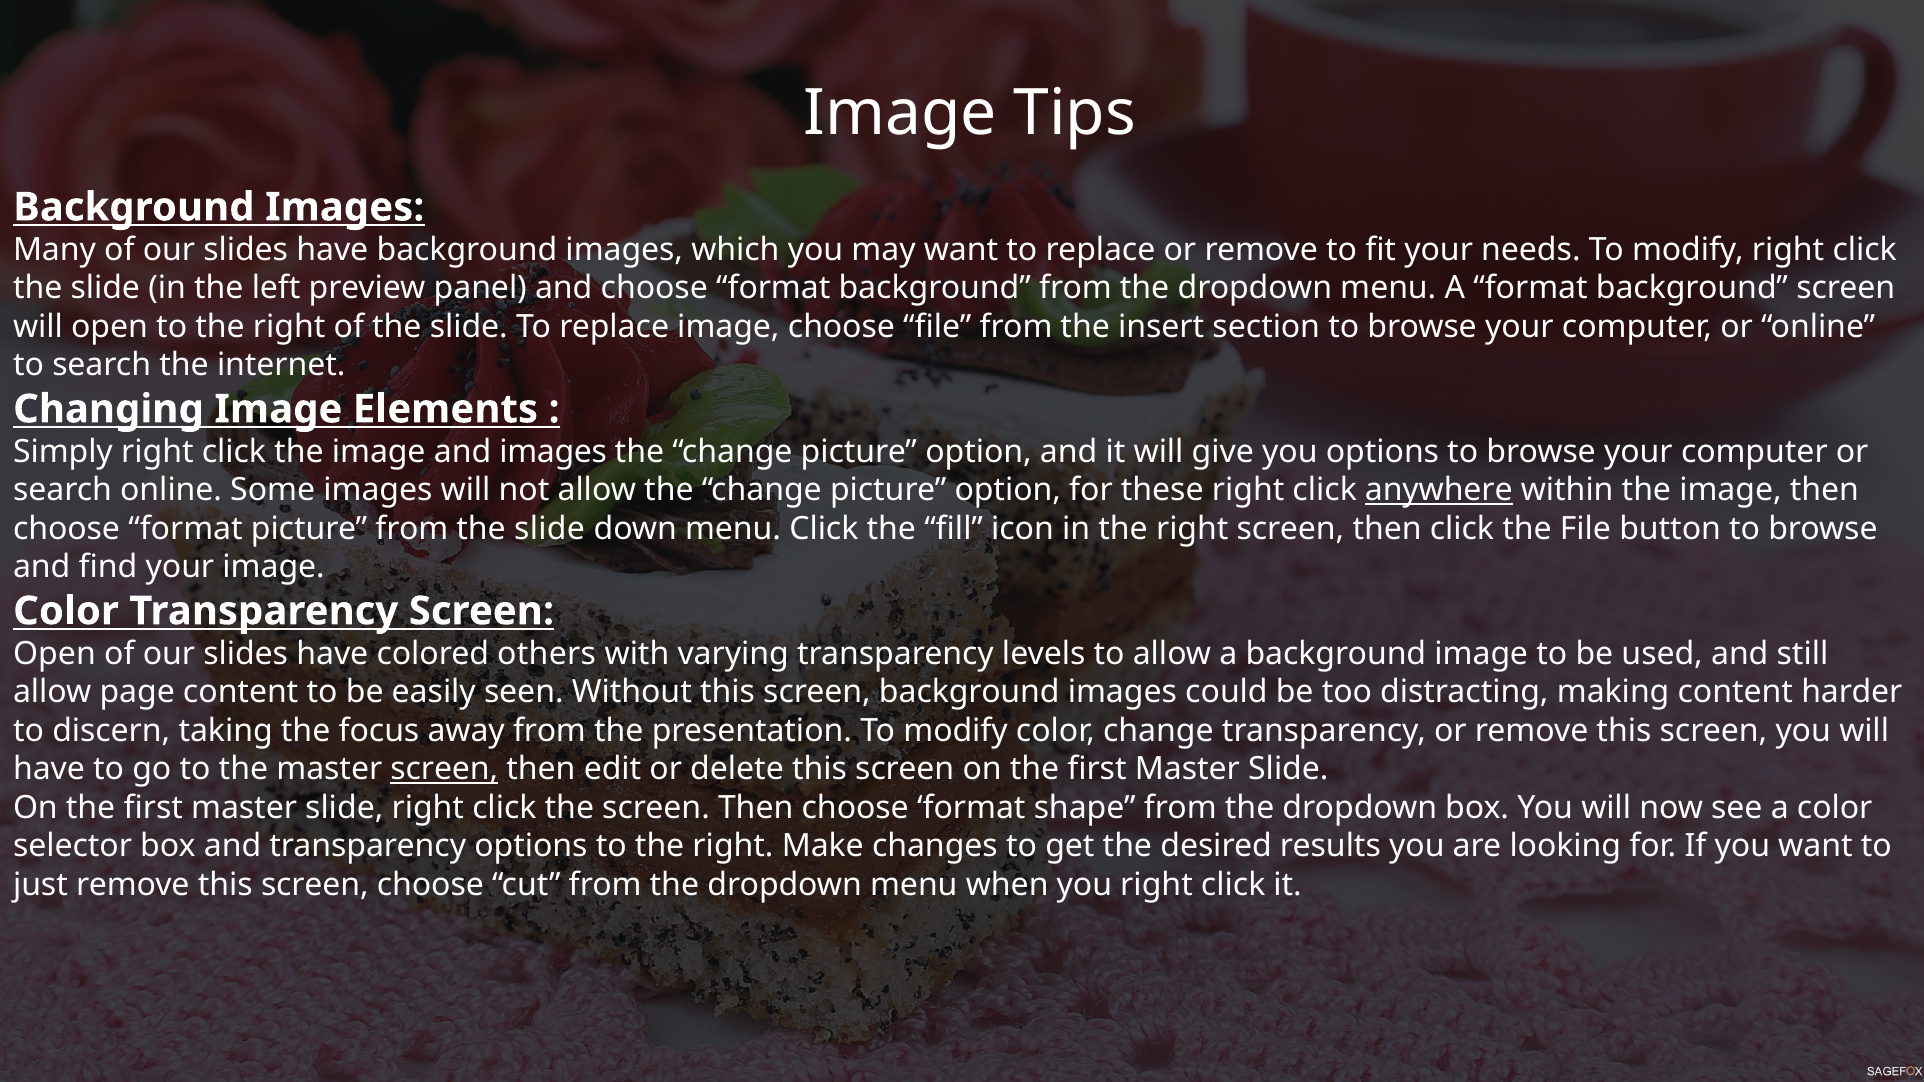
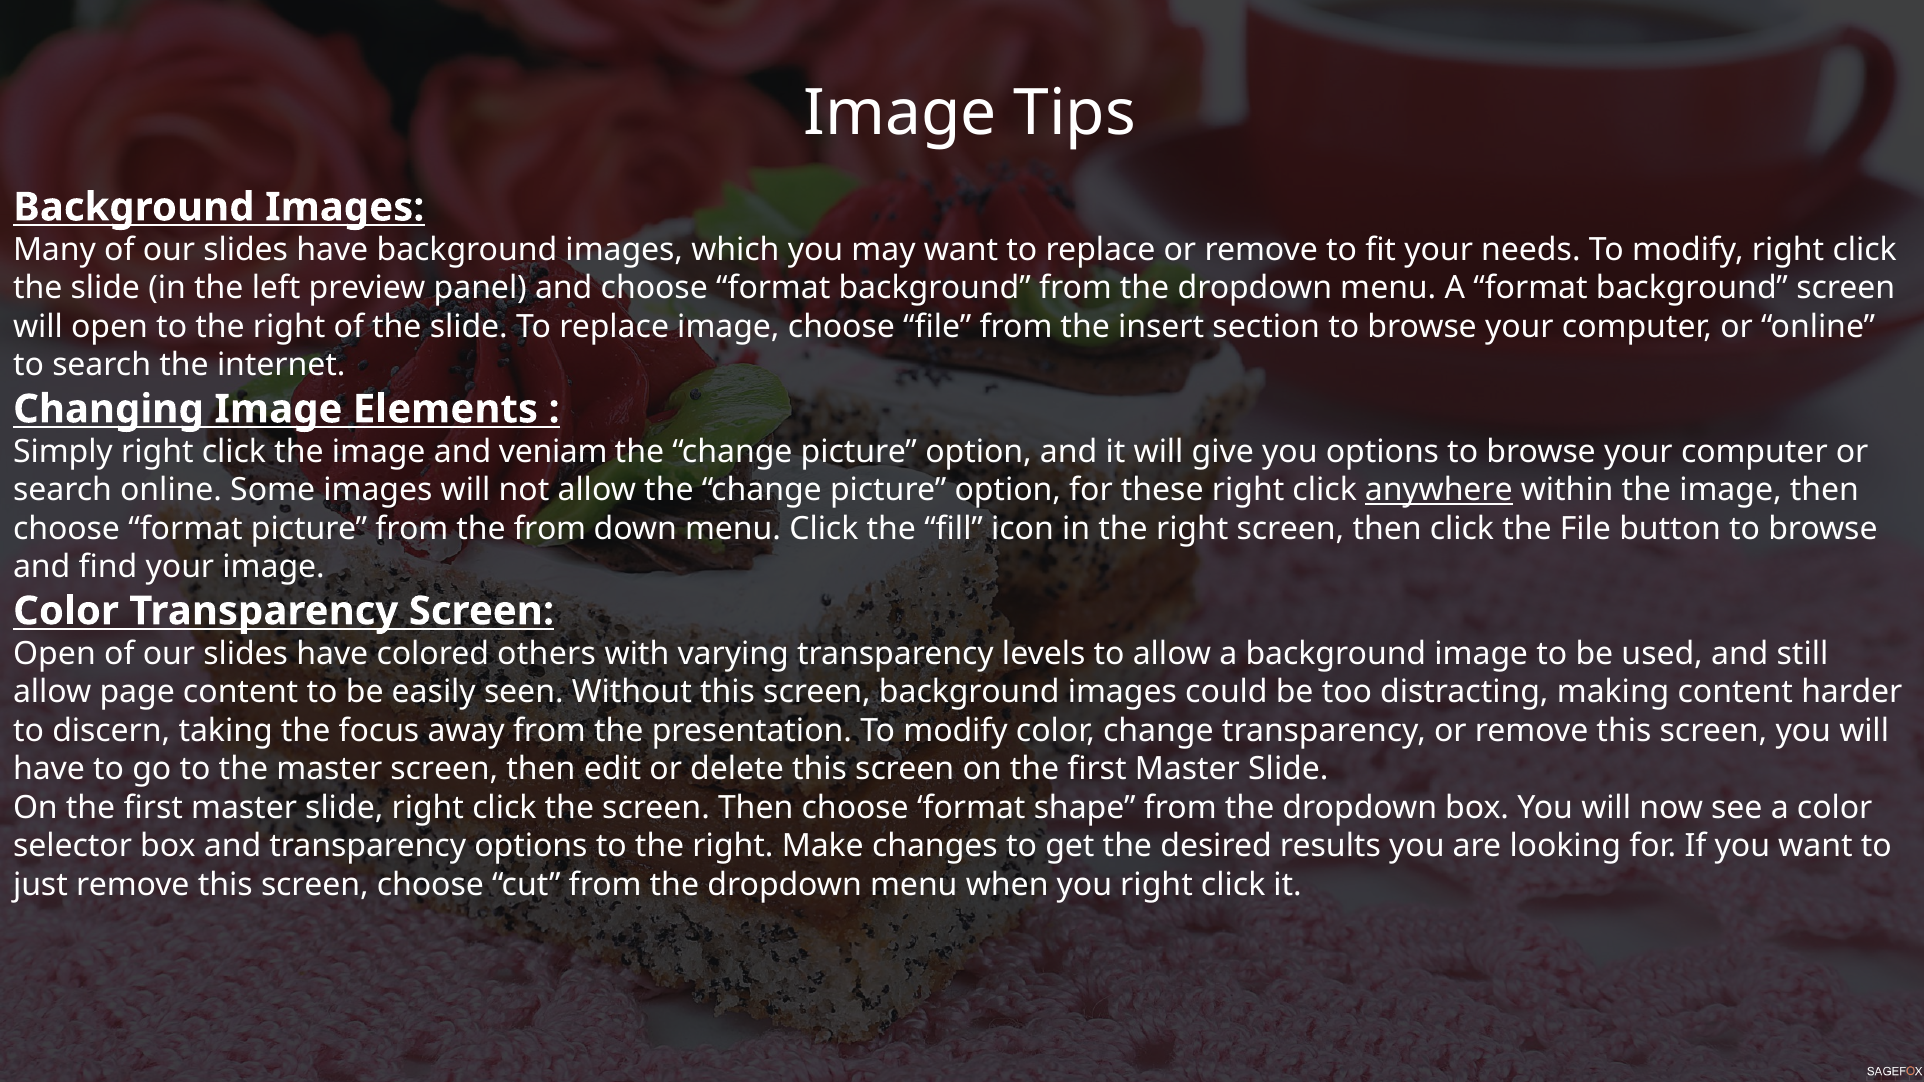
and images: images -> veniam (553, 452)
from the slide: slide -> from (550, 529)
screen underline: present -> none (444, 769)
